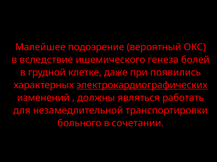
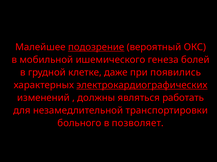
подозрение underline: none -> present (96, 47)
вследствие: вследствие -> мобильной (46, 60)
сочетании: сочетании -> позволяет (138, 124)
